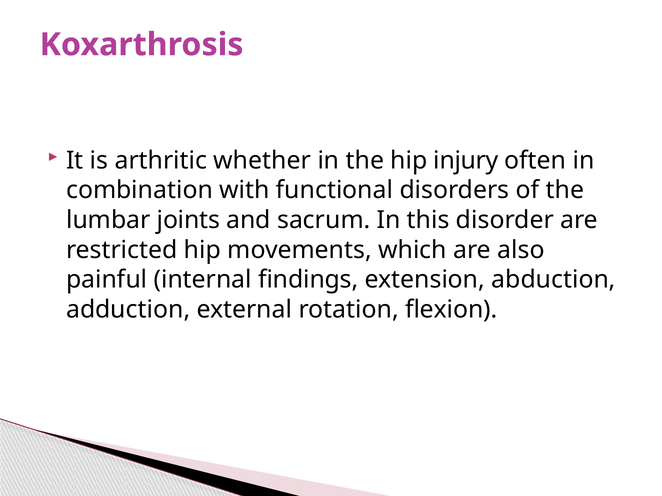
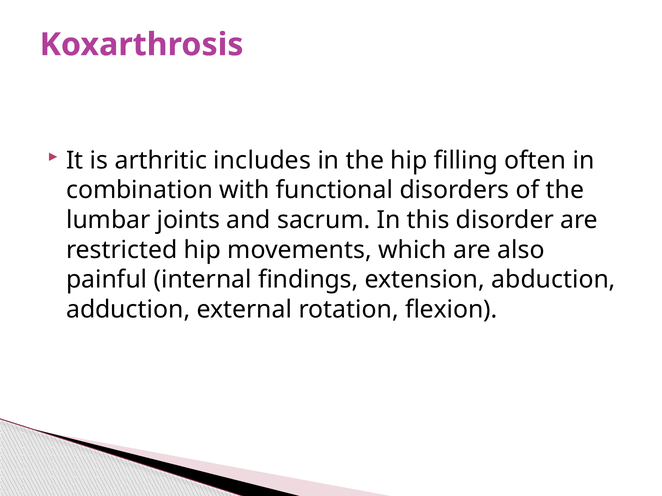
whether: whether -> includes (262, 161)
injury: injury -> filling (466, 161)
